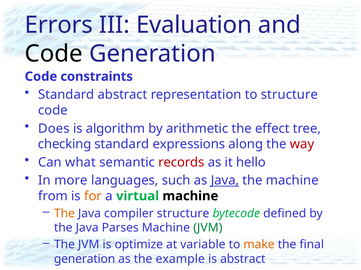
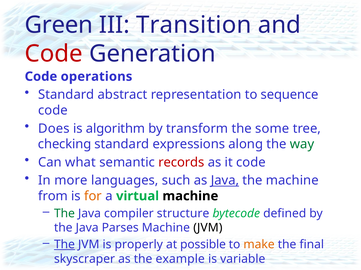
Errors: Errors -> Green (59, 25)
Evaluation: Evaluation -> Transition (194, 25)
Code colour: black -> red (54, 54)
constraints: constraints -> operations (96, 77)
to structure: structure -> sequence (290, 95)
arithmetic: arithmetic -> transform (197, 129)
effect: effect -> some (272, 129)
way colour: red -> green (302, 144)
it hello: hello -> code (251, 163)
The colour: orange -> green (64, 214)
JVM colour: green -> black (208, 228)
The underline: none -> present (64, 245)
optimize: optimize -> properly (139, 245)
variable: variable -> possible (203, 245)
generation: generation -> skyscraper (85, 260)
is abstract: abstract -> variable (243, 260)
